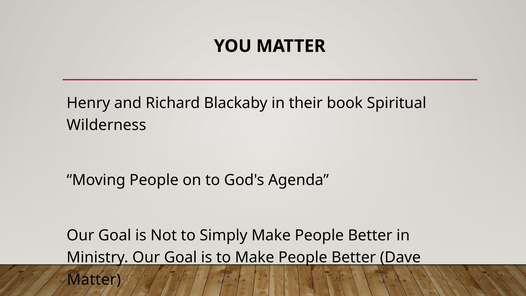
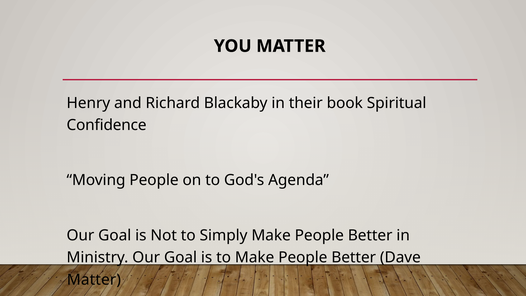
Wilderness: Wilderness -> Confidence (107, 125)
